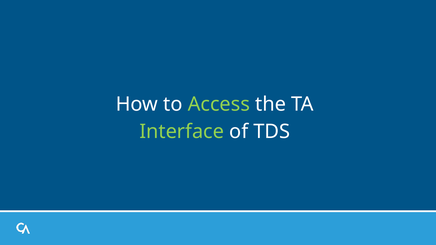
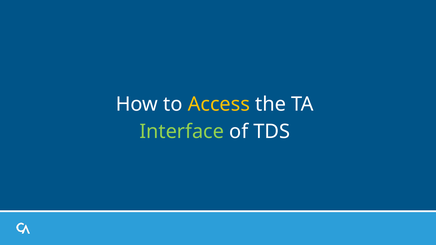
Access colour: light green -> yellow (219, 104)
